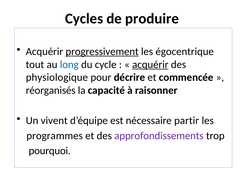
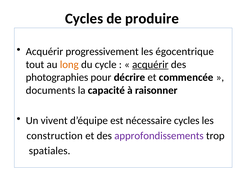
progressivement underline: present -> none (102, 51)
long colour: blue -> orange (69, 64)
physiologique: physiologique -> photographies (57, 77)
réorganisés: réorganisés -> documents (51, 90)
nécessaire partir: partir -> cycles (187, 120)
programmes: programmes -> construction (55, 135)
pourquoi: pourquoi -> spatiales (50, 150)
